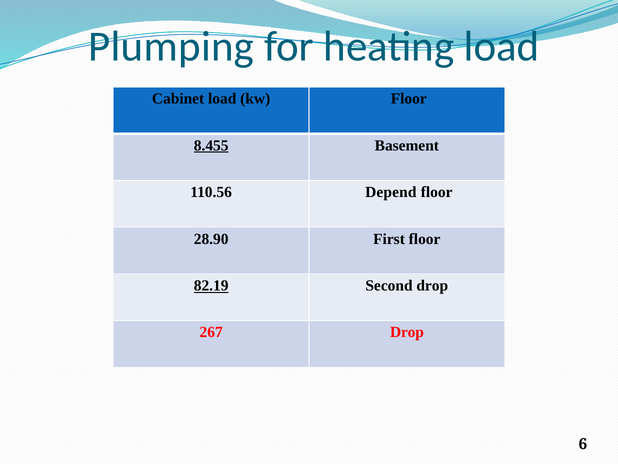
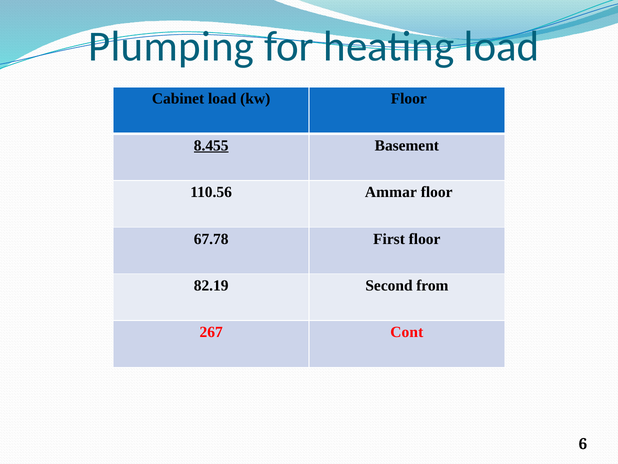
Depend: Depend -> Ammar (391, 192)
28.90: 28.90 -> 67.78 (211, 239)
82.19 underline: present -> none (211, 285)
Second drop: drop -> from (432, 285)
267 Drop: Drop -> Cont (407, 332)
